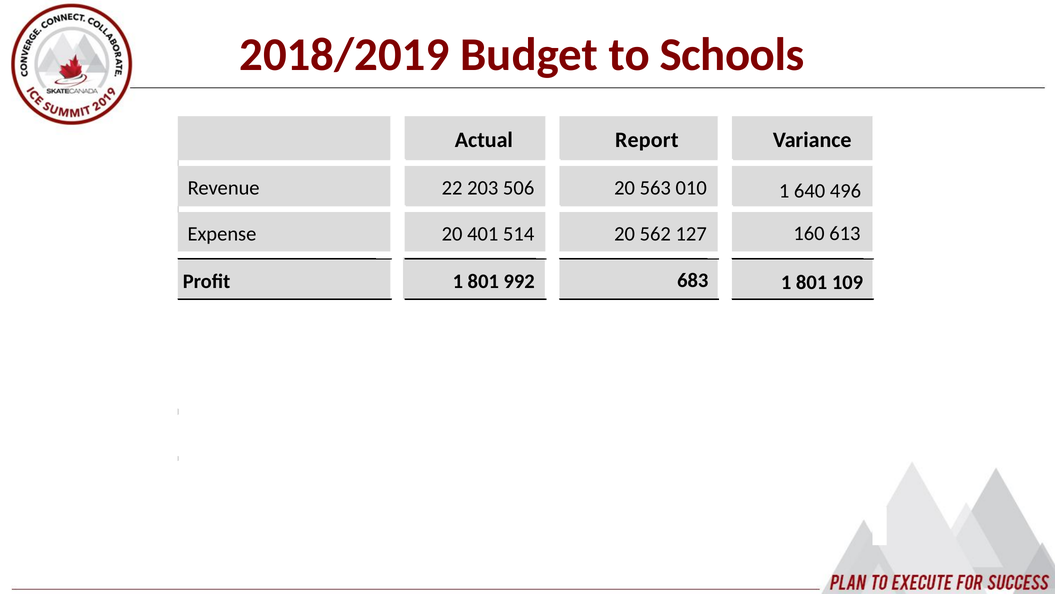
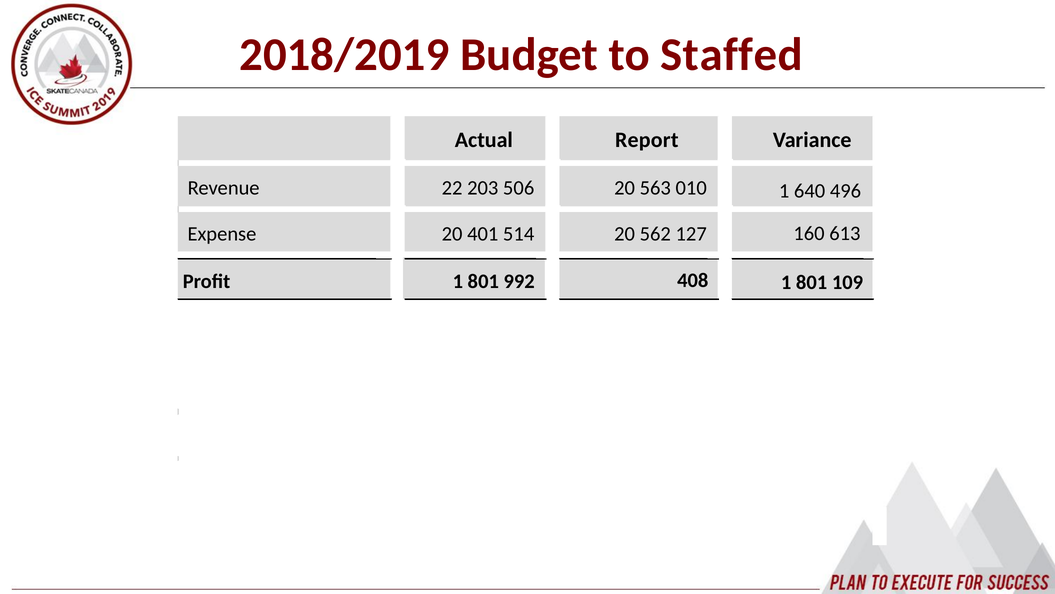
Schools: Schools -> Staffed (732, 55)
683: 683 -> 408 (693, 280)
